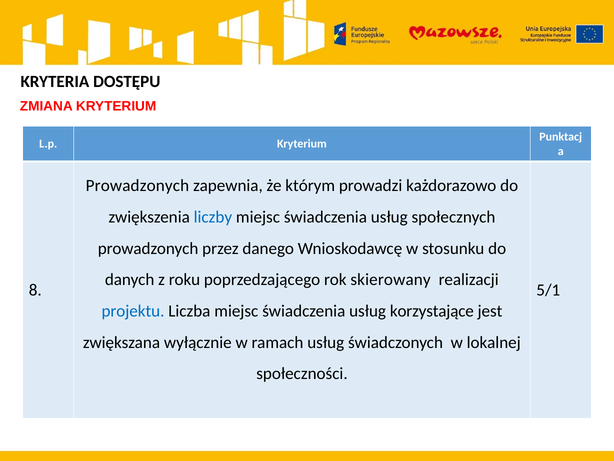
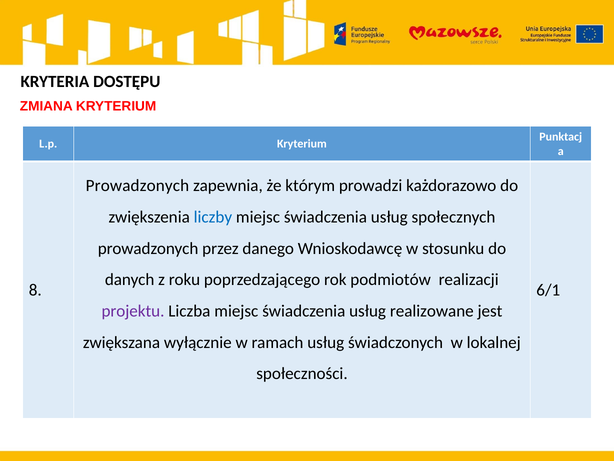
skierowany: skierowany -> podmiotów (391, 279)
5/1: 5/1 -> 6/1 (548, 290)
projektu colour: blue -> purple (133, 311)
korzystające: korzystające -> realizowane (432, 311)
